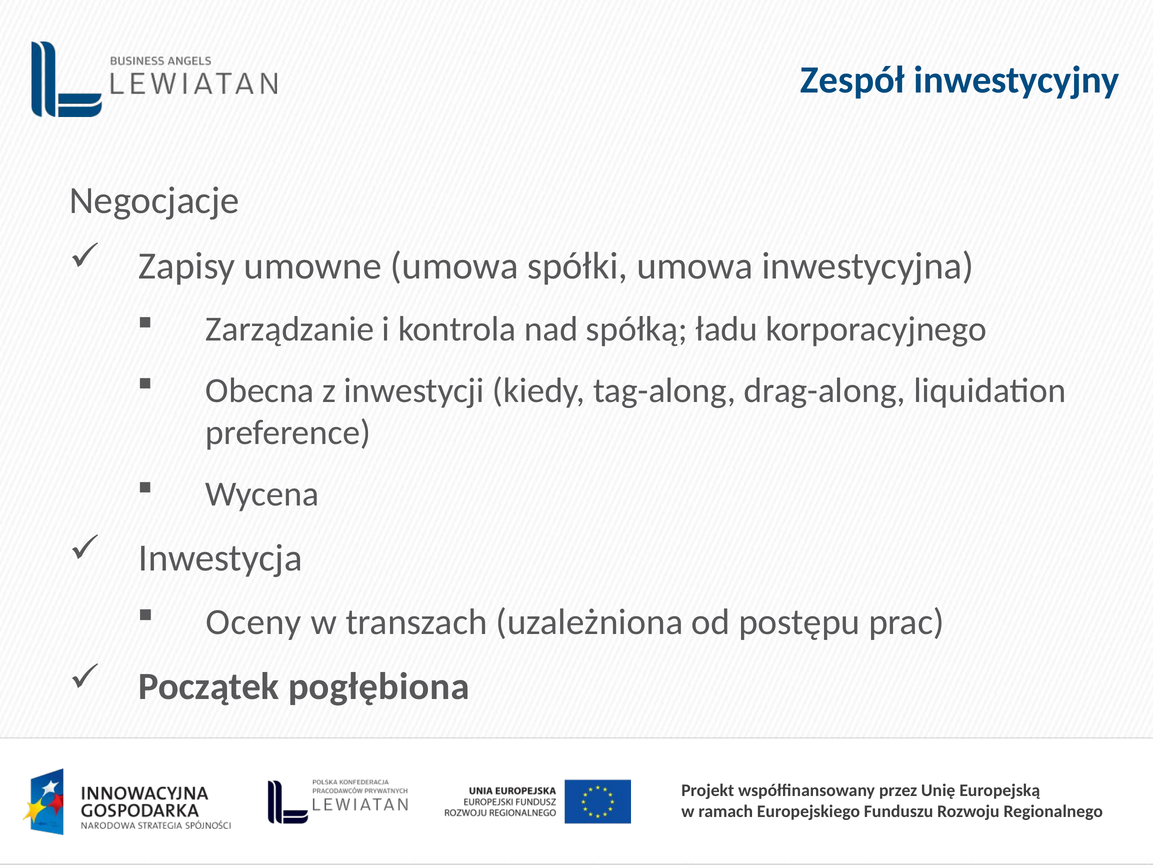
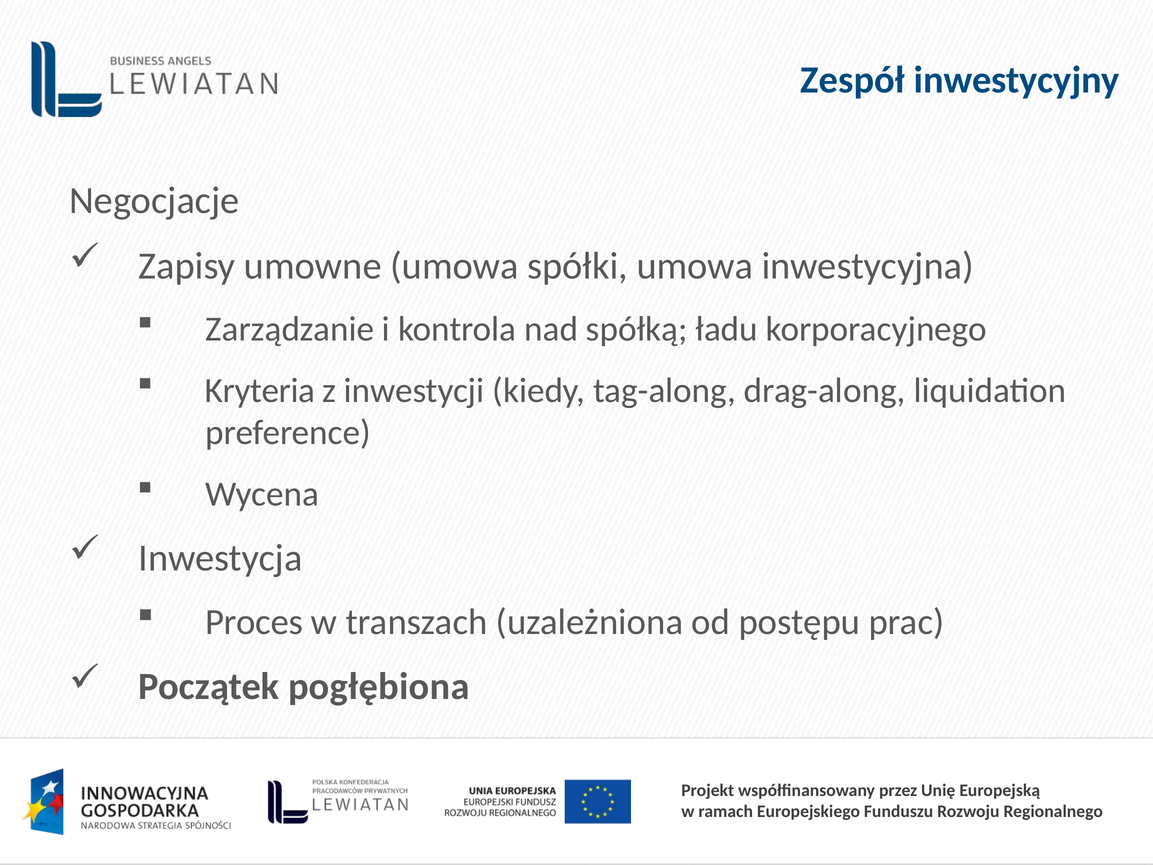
Obecna: Obecna -> Kryteria (260, 390)
Oceny: Oceny -> Proces (254, 622)
